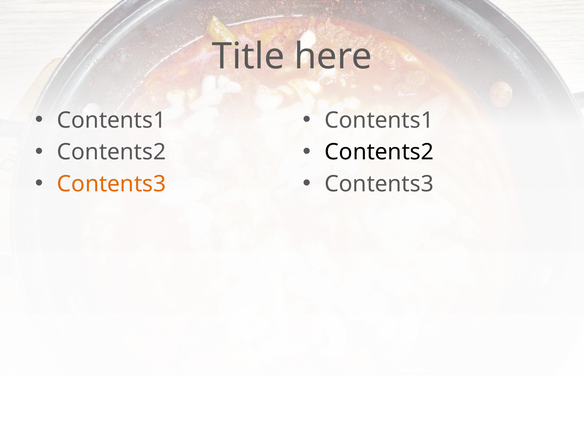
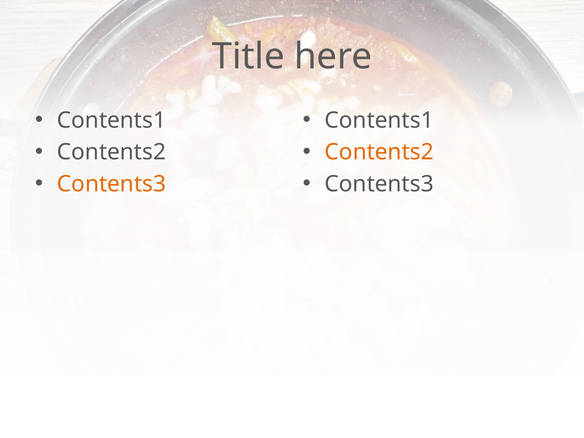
Contents2 colour: black -> orange (379, 152)
